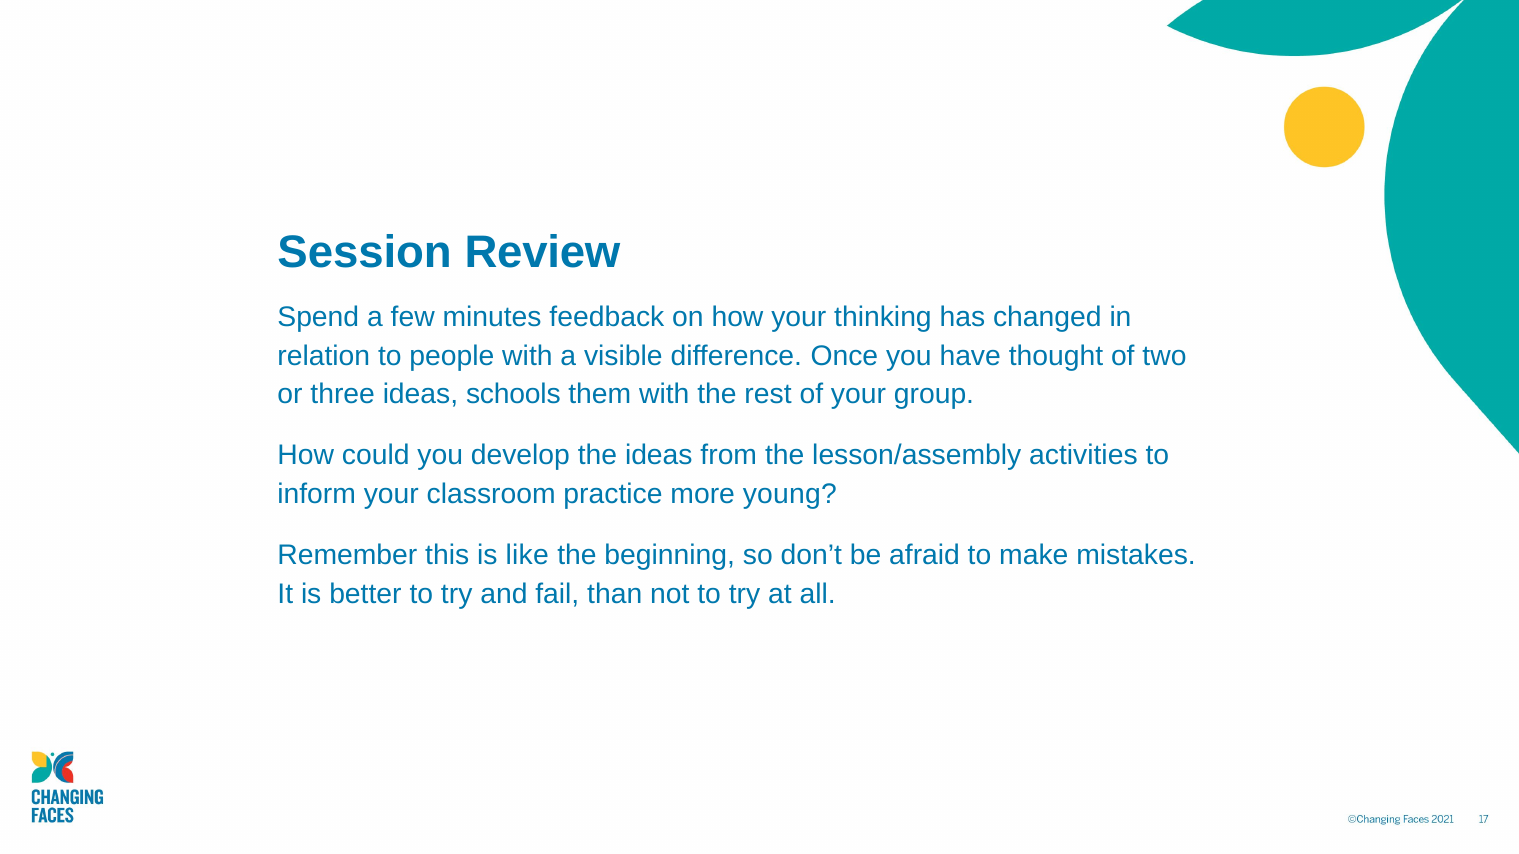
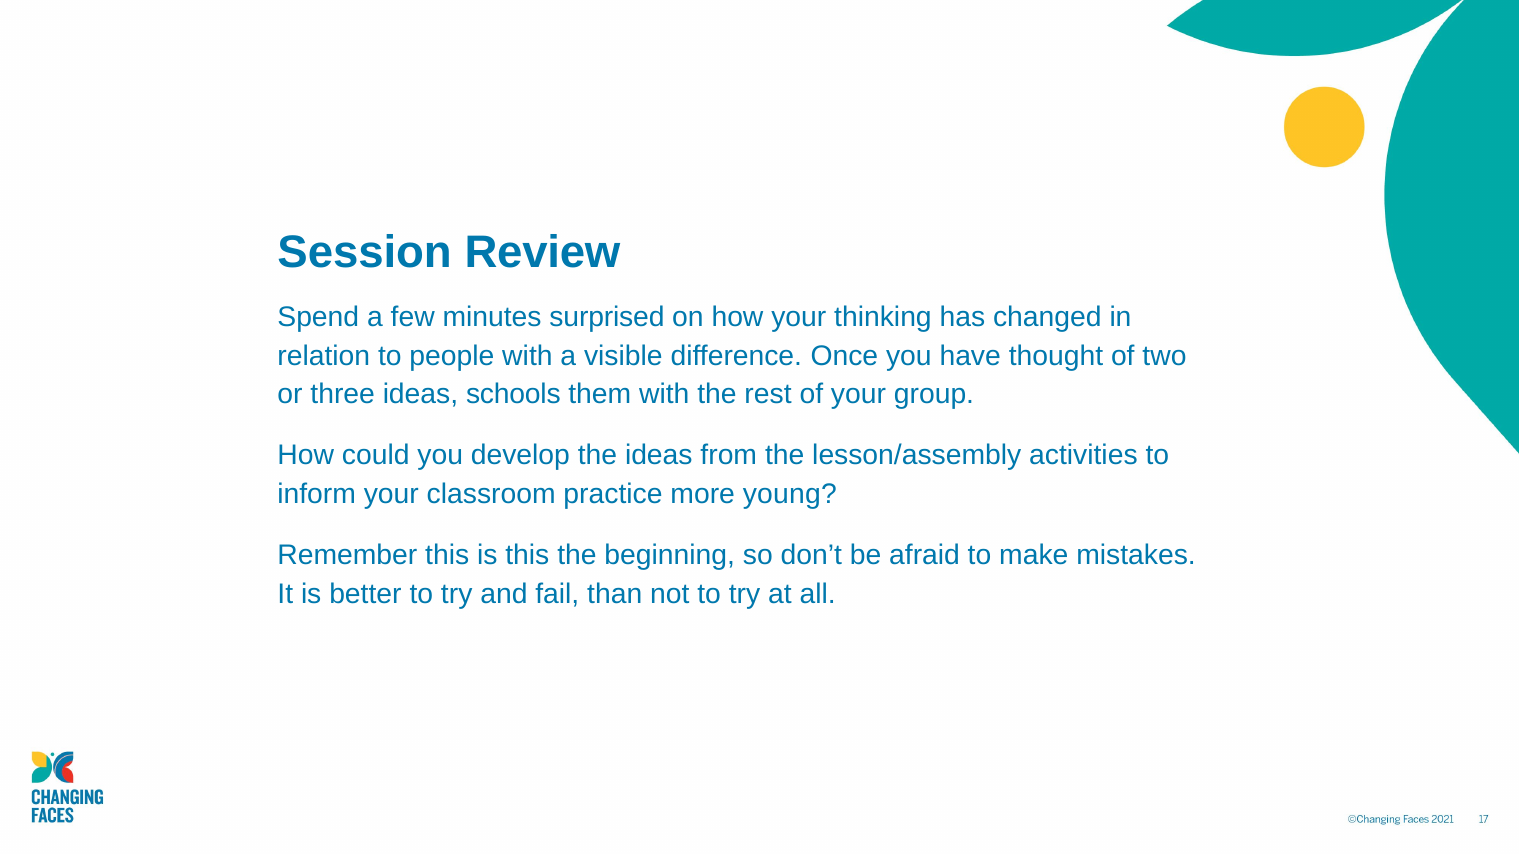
feedback: feedback -> surprised (607, 317)
is like: like -> this (527, 555)
